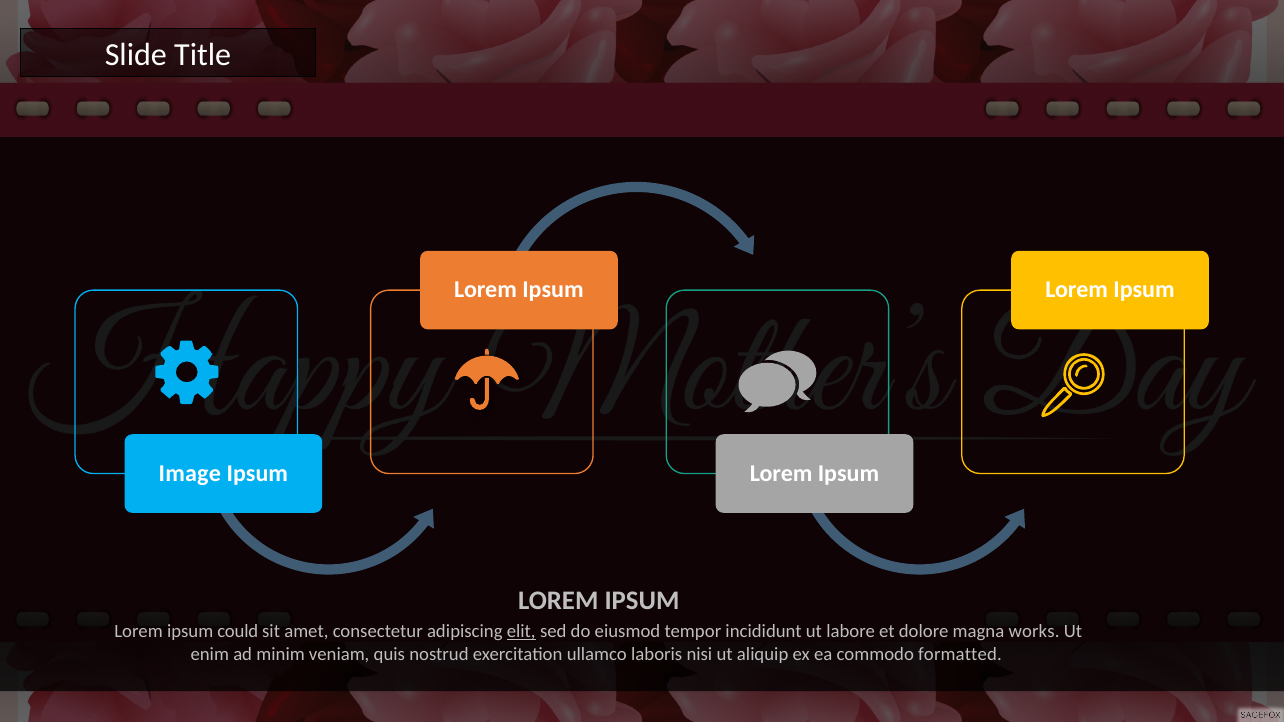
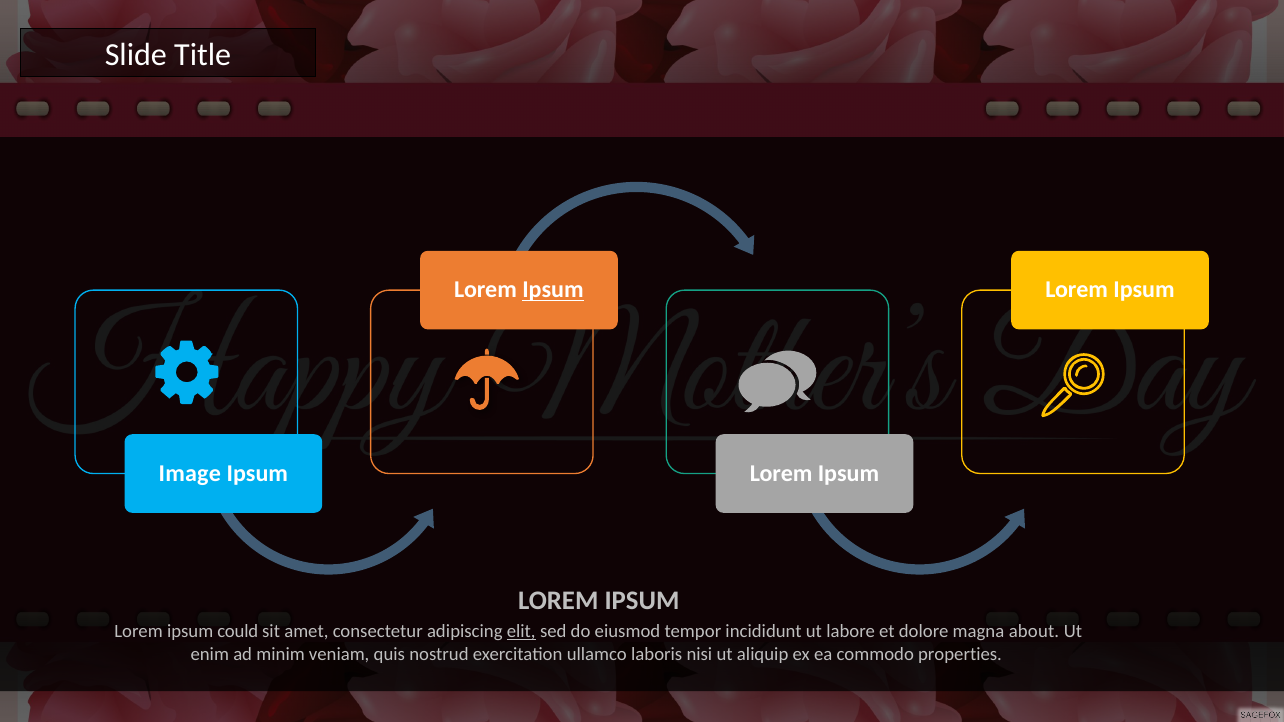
Ipsum underline: none -> present (553, 290)
works: works -> about (1034, 632)
formatted: formatted -> properties (960, 654)
